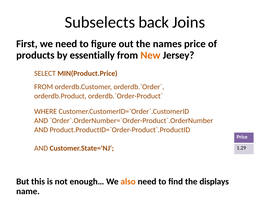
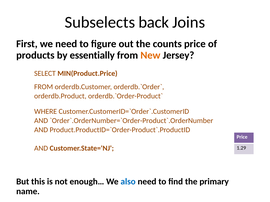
names: names -> counts (167, 44)
also colour: orange -> blue (128, 182)
displays: displays -> primary (214, 182)
